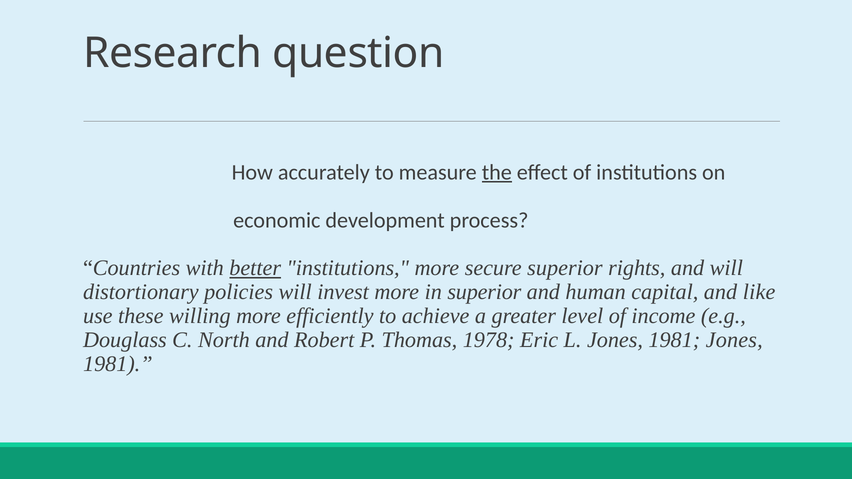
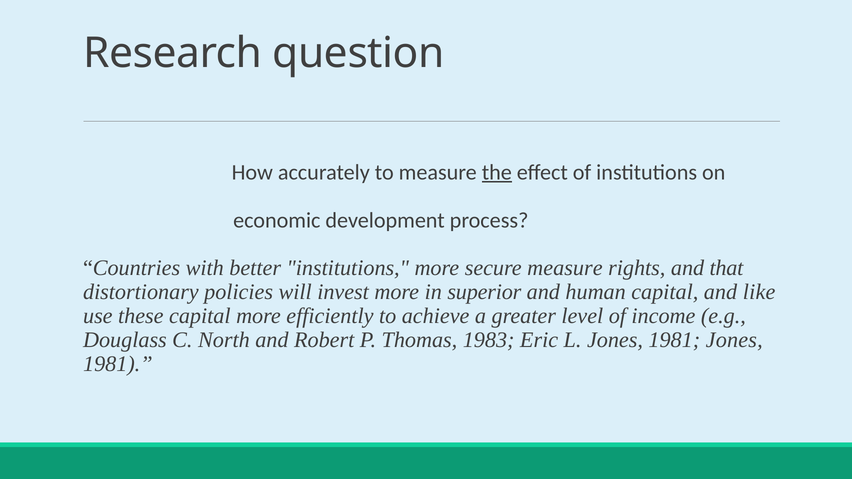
better underline: present -> none (255, 268)
secure superior: superior -> measure (565, 268)
and will: will -> that (726, 268)
these willing: willing -> capital (200, 316)
1978: 1978 -> 1983 (489, 340)
